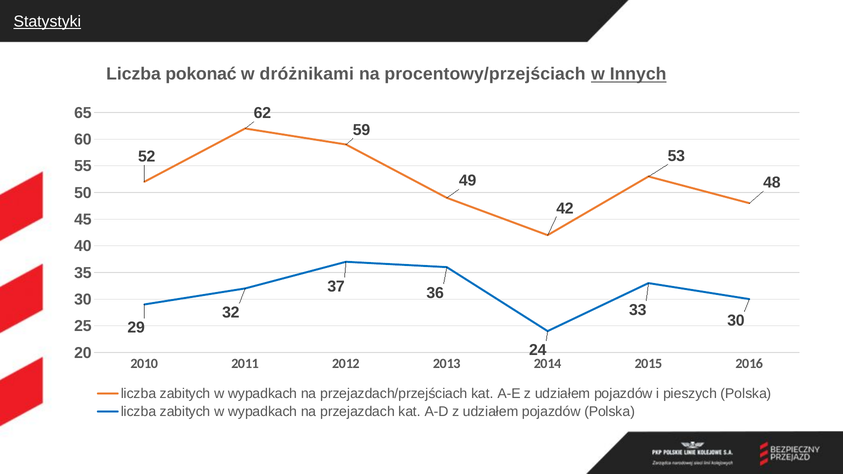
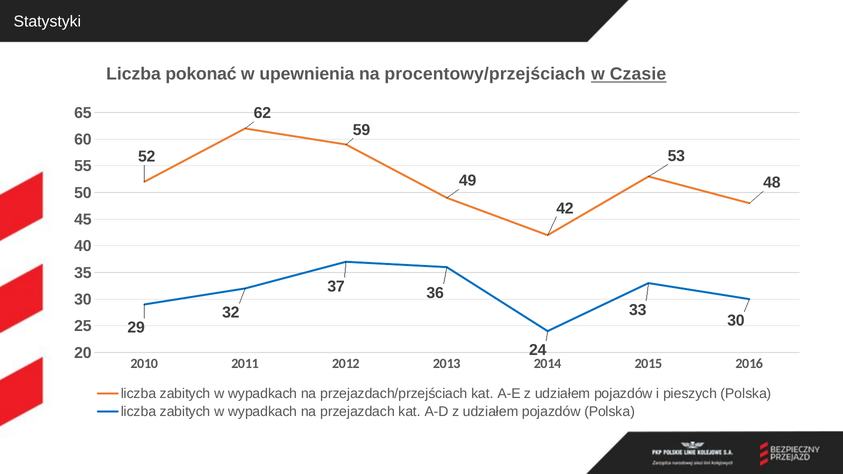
Statystyki underline: present -> none (47, 22)
dróżnikami: dróżnikami -> upewnienia (307, 74)
Innych: Innych -> Czasie (638, 74)
